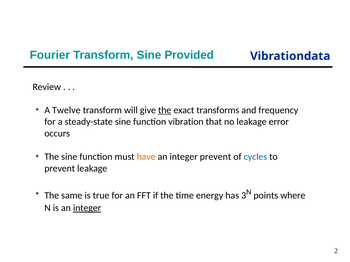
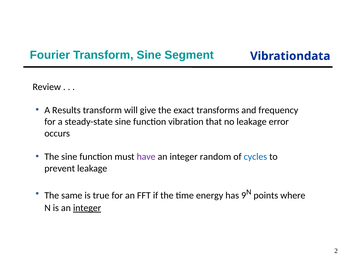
Provided: Provided -> Segment (189, 55)
Twelve: Twelve -> Results (66, 110)
the underline: present -> none (165, 110)
have colour: orange -> purple (146, 157)
integer prevent: prevent -> random (216, 157)
3: 3 -> 9 (244, 196)
